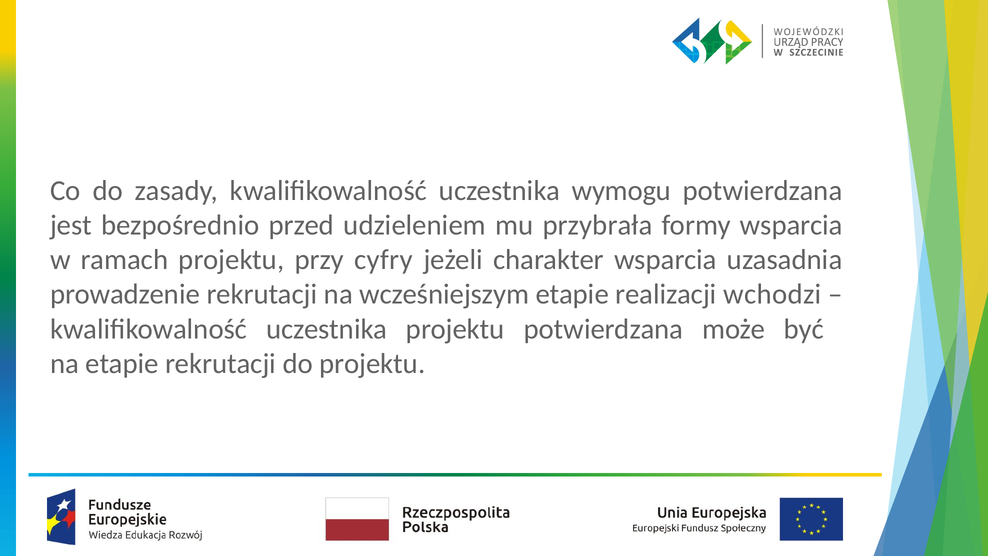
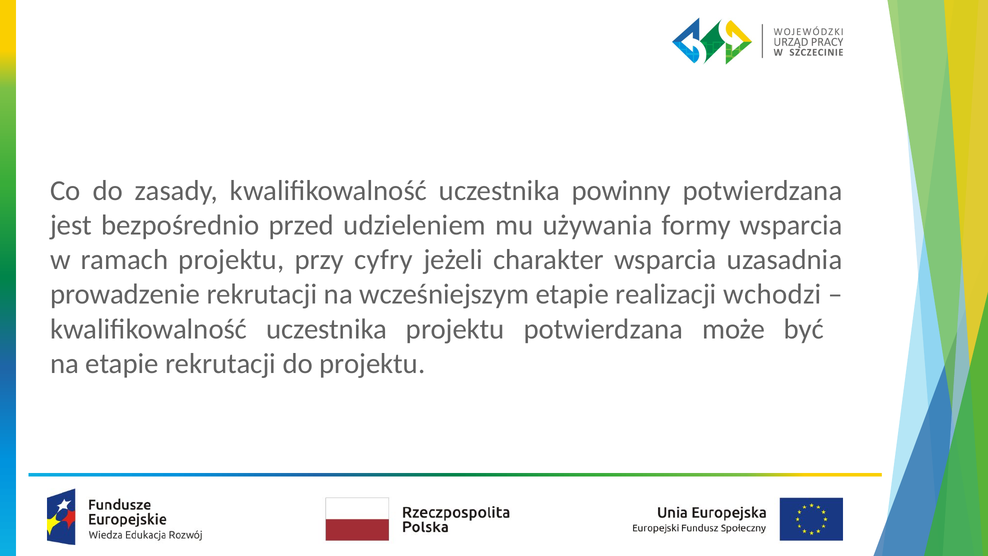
wymogu: wymogu -> powinny (621, 190)
przybrała: przybrała -> używania (598, 225)
